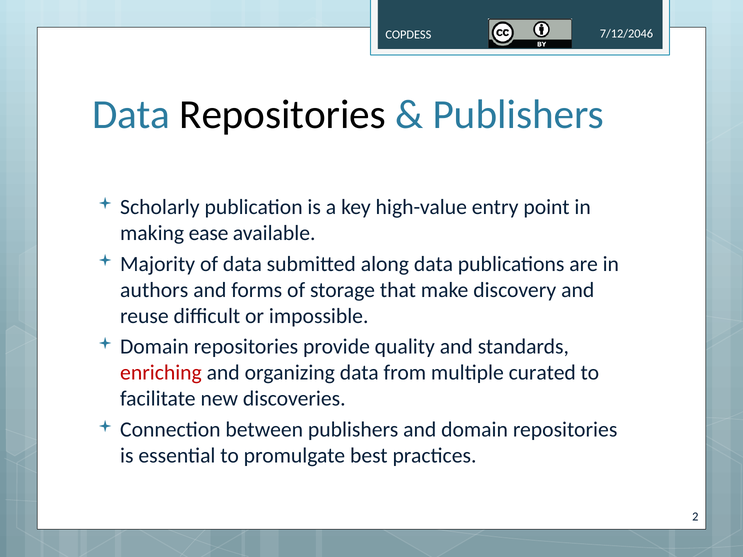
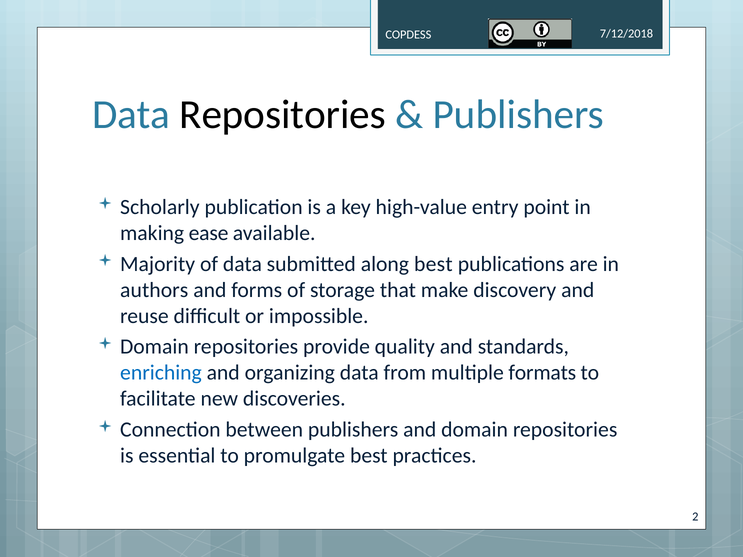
7/12/2046: 7/12/2046 -> 7/12/2018 (626, 34)
along data: data -> best (433, 264)
enriching colour: red -> blue (161, 373)
curated: curated -> formats (542, 373)
